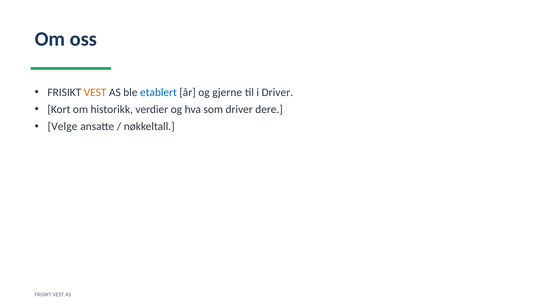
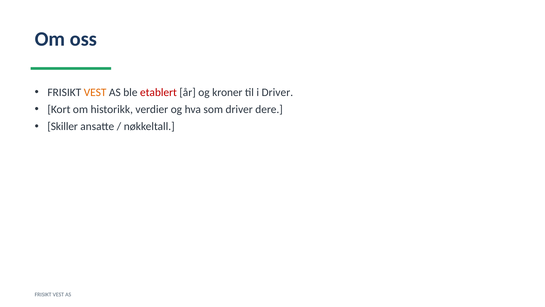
etablert colour: blue -> red (158, 92)
gjerne: gjerne -> kroner (227, 92)
Velge: Velge -> Skiller (63, 126)
